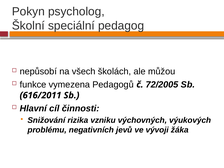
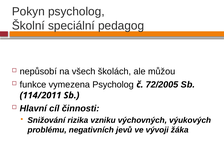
vymezena Pedagogů: Pedagogů -> Psycholog (113, 85)
616/2011: 616/2011 -> 114/2011 (42, 95)
